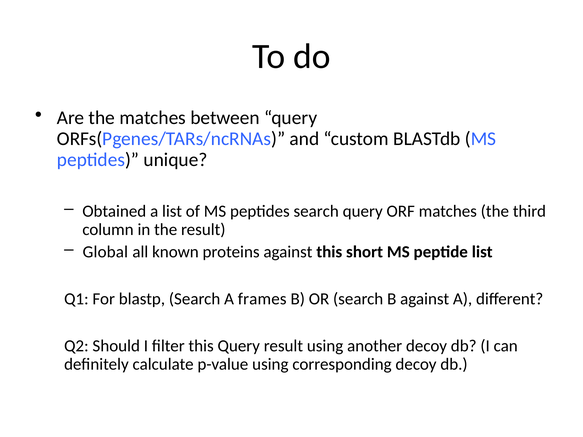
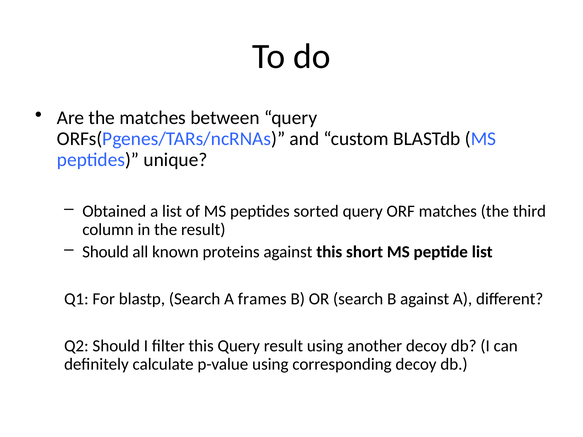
peptides search: search -> sorted (316, 211)
Global: Global -> Should (106, 252)
